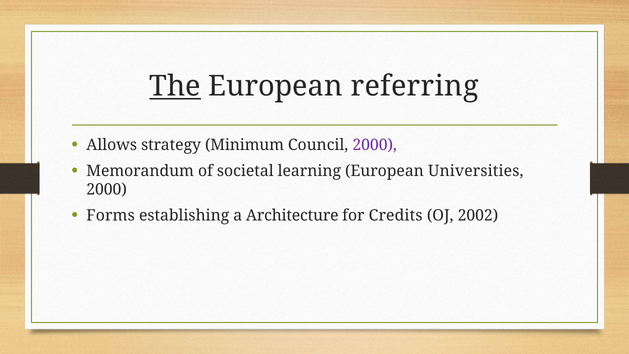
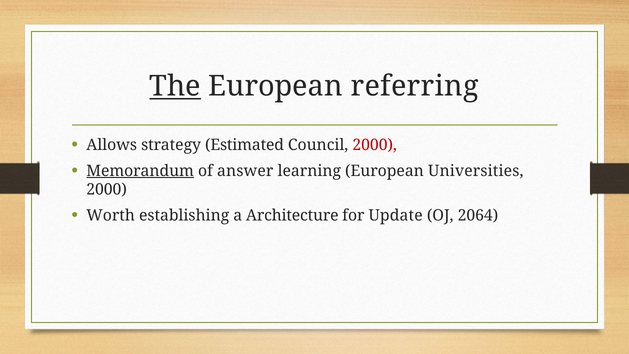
Minimum: Minimum -> Estimated (245, 145)
2000 colour: purple -> red (375, 145)
Memorandum underline: none -> present (140, 171)
societal: societal -> answer (245, 171)
Forms: Forms -> Worth (111, 216)
Credits: Credits -> Update (396, 216)
2002: 2002 -> 2064 (478, 216)
